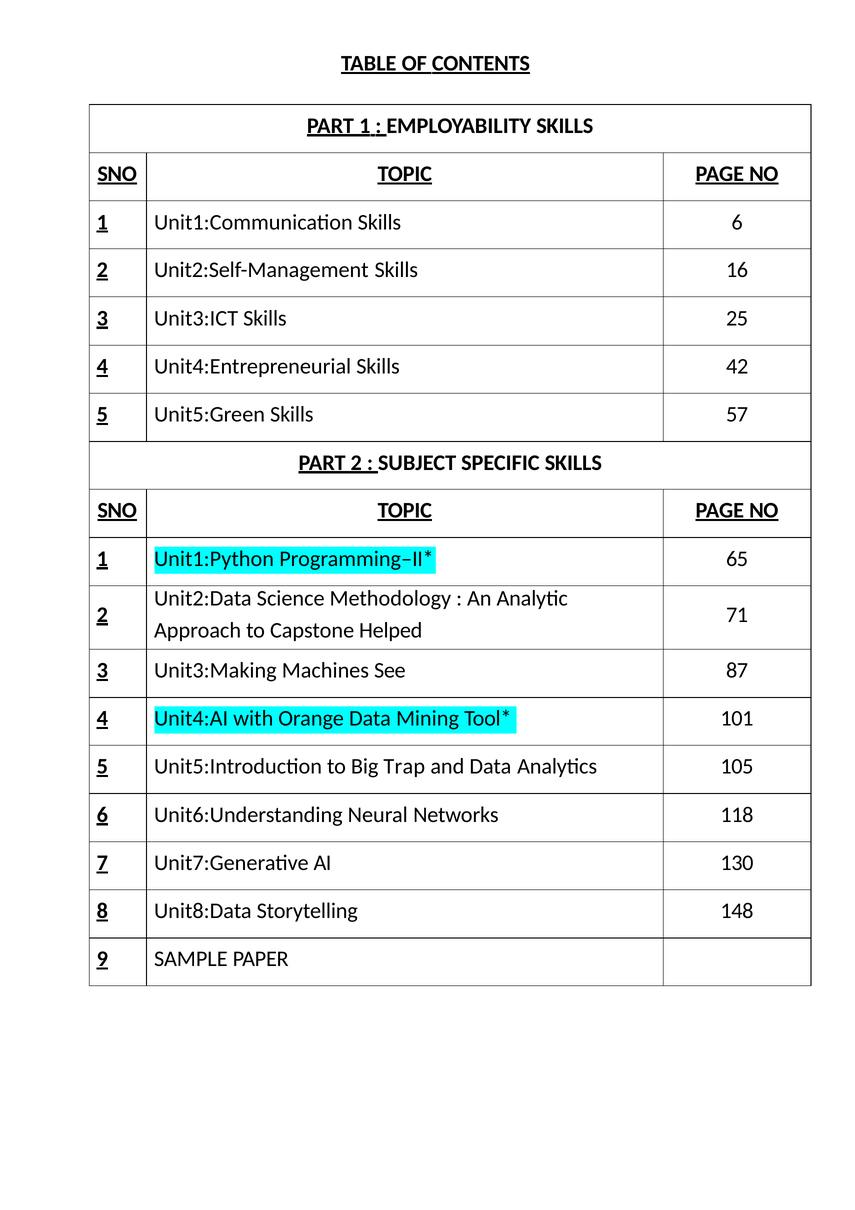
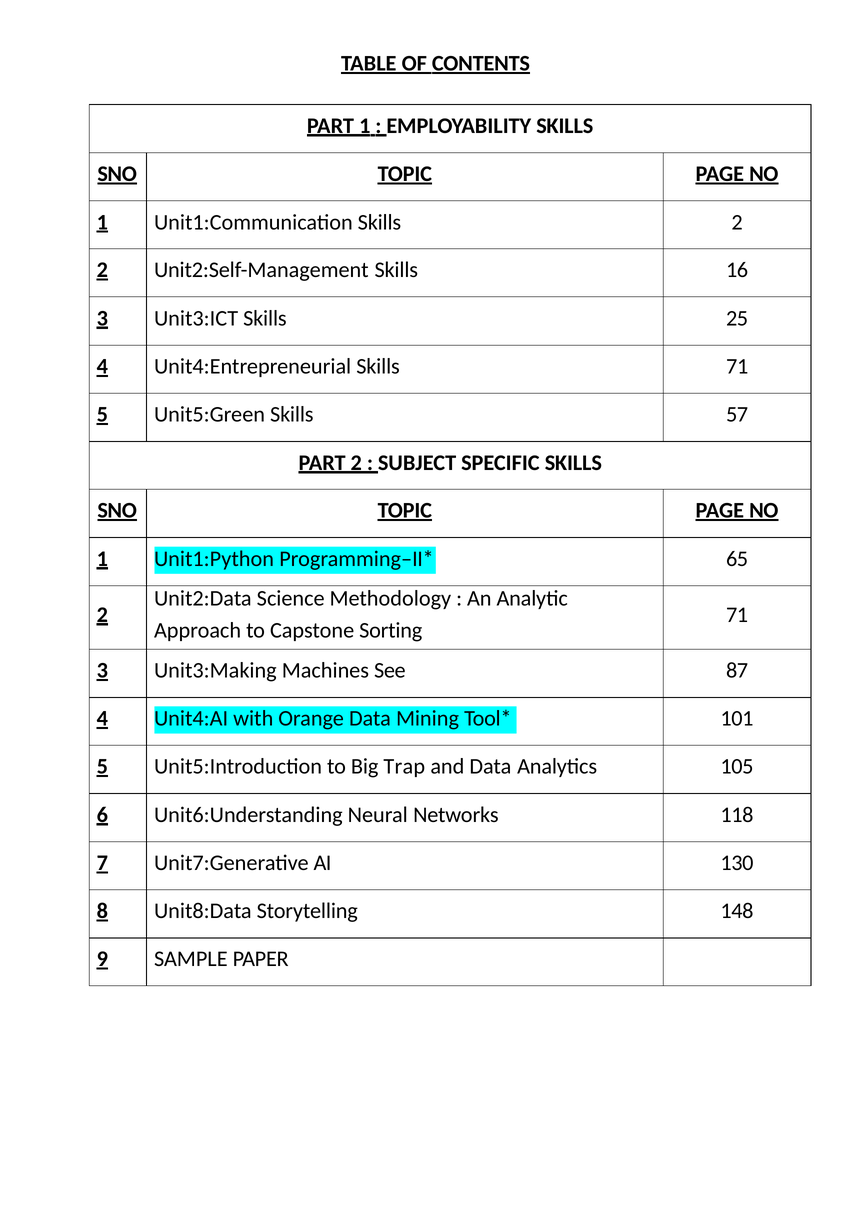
Skills 6: 6 -> 2 (737, 222)
Skills 42: 42 -> 71 (737, 366)
Helped: Helped -> Sorting (391, 630)
